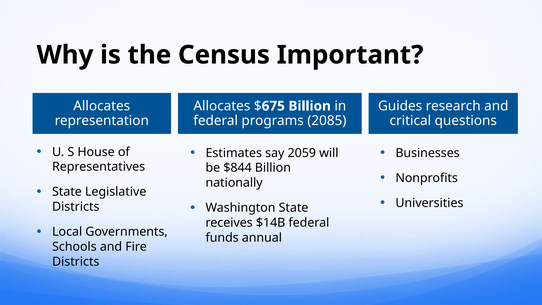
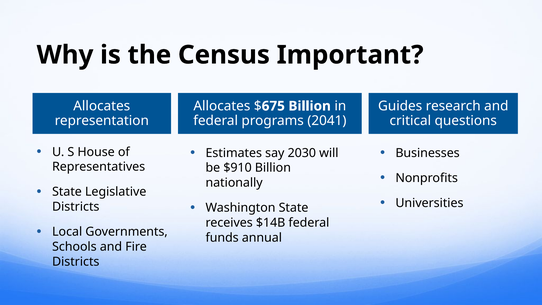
2085: 2085 -> 2041 (327, 121)
2059: 2059 -> 2030 (302, 153)
$844: $844 -> $910 (238, 168)
